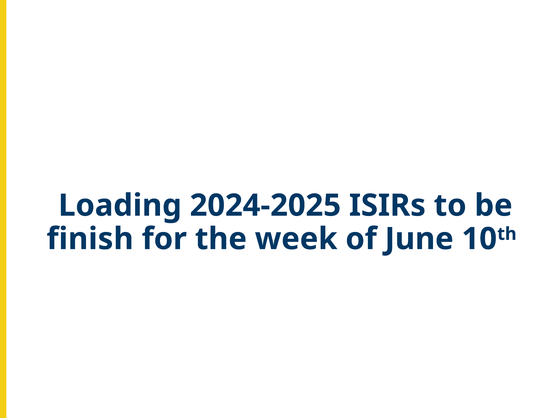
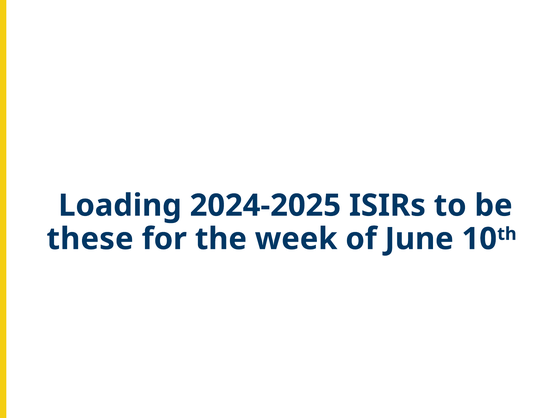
finish: finish -> these (90, 239)
